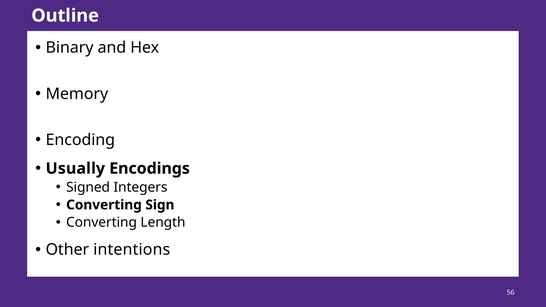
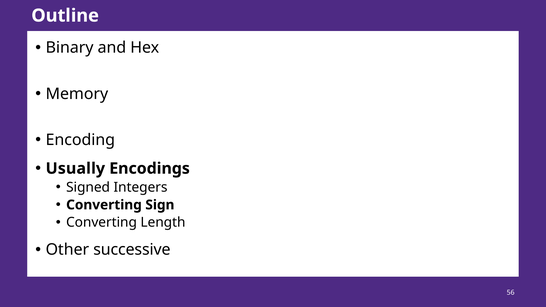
intentions: intentions -> successive (132, 250)
